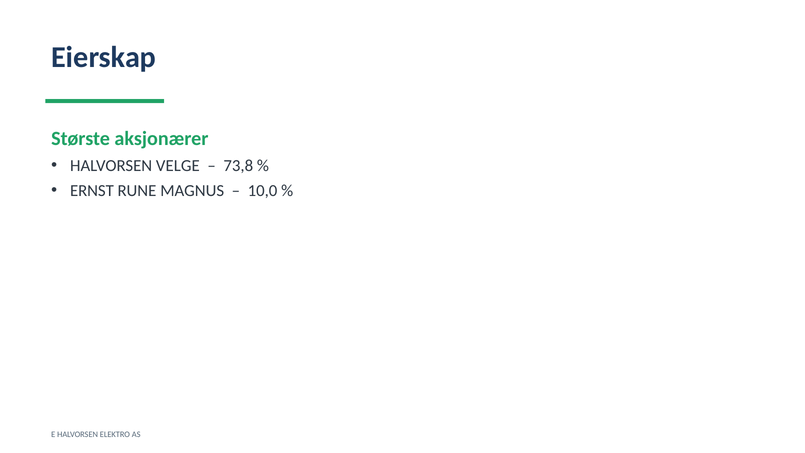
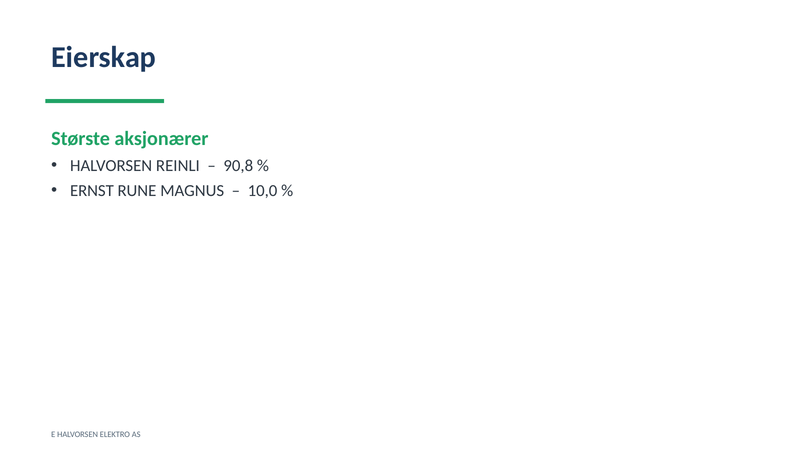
VELGE: VELGE -> REINLI (178, 166)
73,8: 73,8 -> 90,8 (238, 166)
